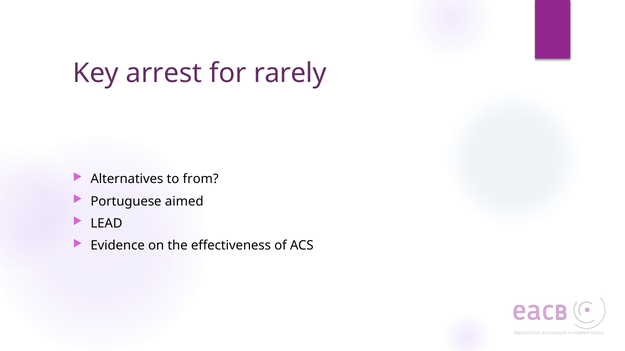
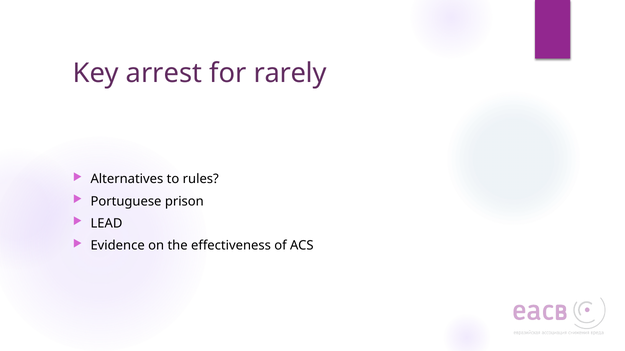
from: from -> rules (201, 179)
aimed: aimed -> prison (184, 202)
